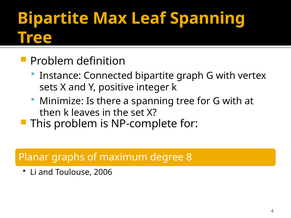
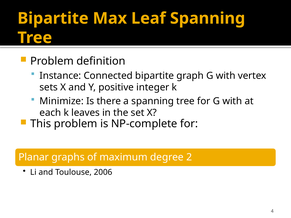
then: then -> each (50, 113)
8: 8 -> 2 (189, 157)
